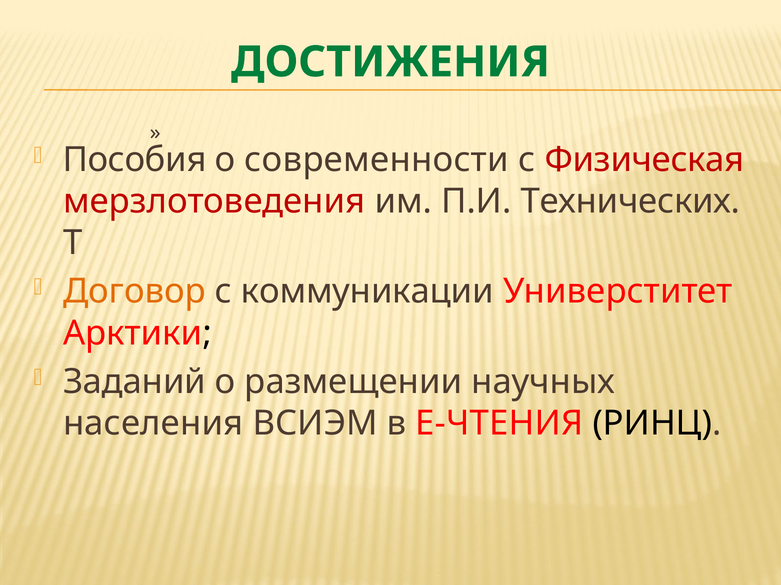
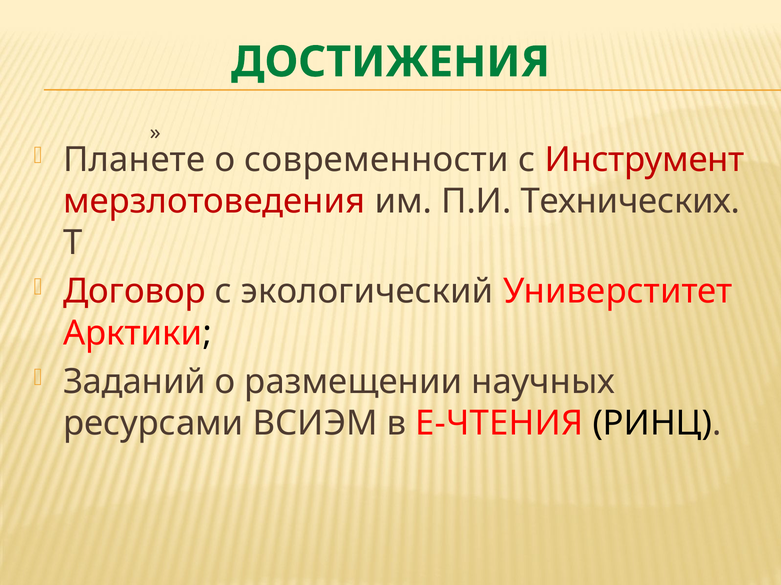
Пособия: Пособия -> Планете (134, 160)
Физическая: Физическая -> Инструмент (645, 160)
Договор colour: orange -> red (134, 292)
коммуникации: коммуникации -> экологический (367, 292)
населения: населения -> ресурсами (153, 424)
